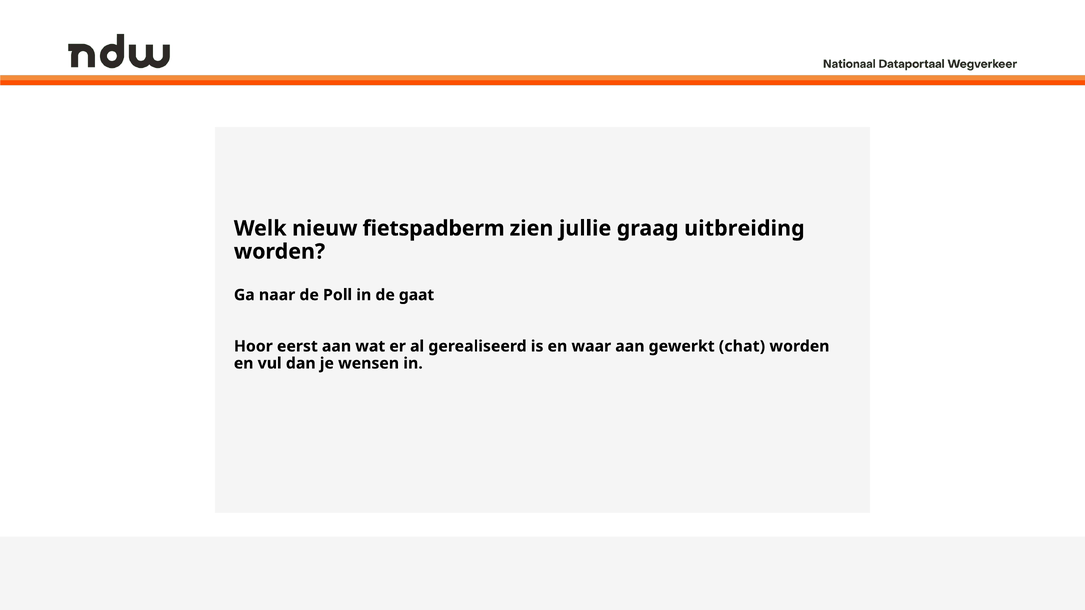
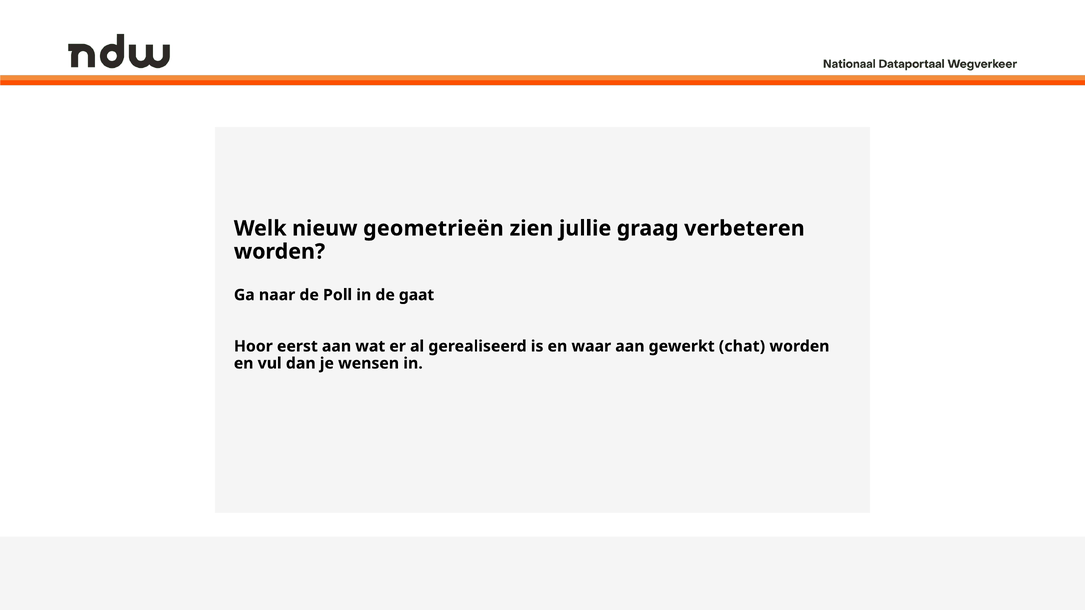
fietspadberm: fietspadberm -> geometrieën (433, 229)
uitbreiding: uitbreiding -> verbeteren (744, 229)
